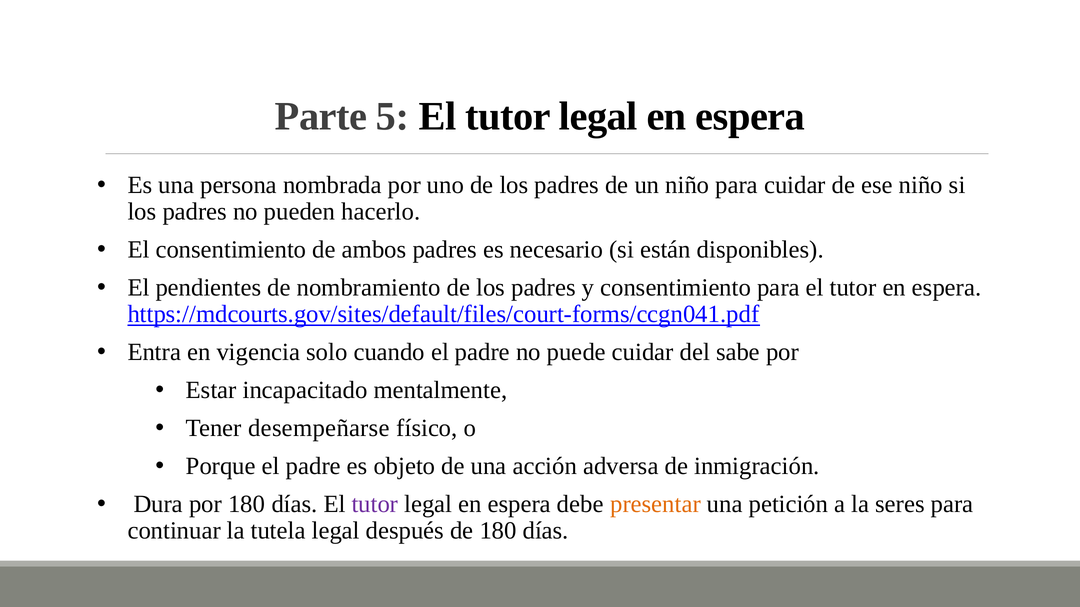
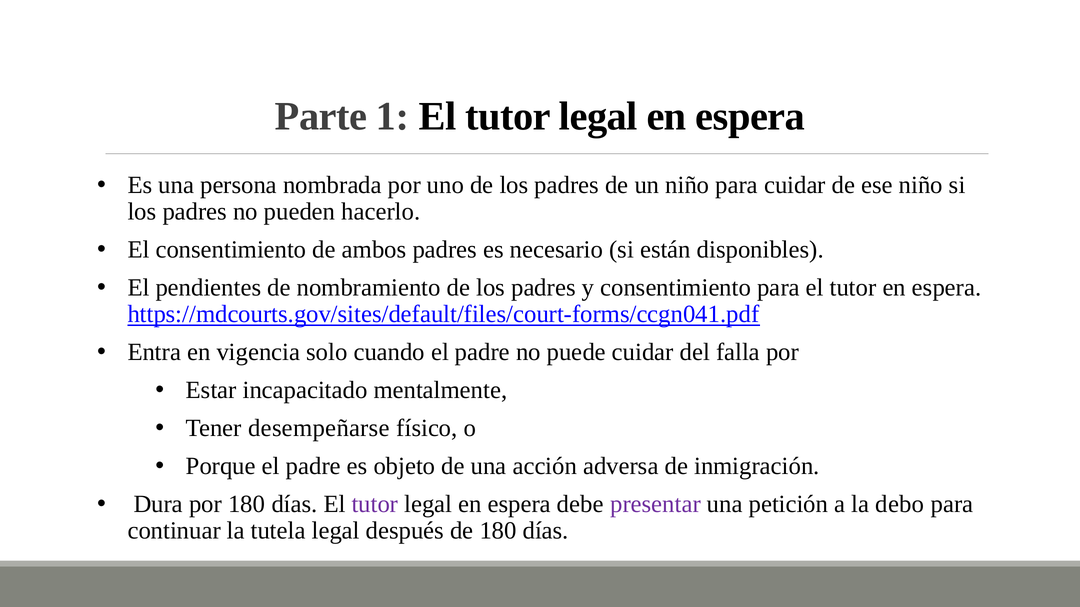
5: 5 -> 1 (393, 116)
sabe: sabe -> falla (738, 353)
presentar colour: orange -> purple (656, 504)
seres: seres -> debo (900, 504)
